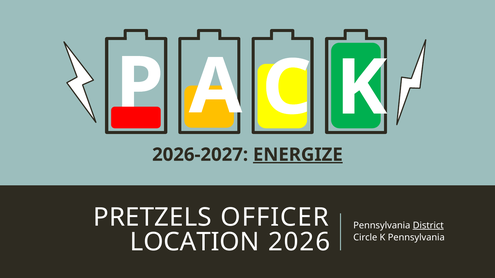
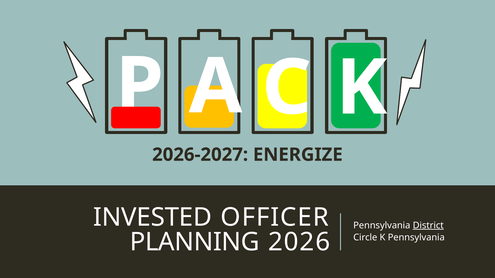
ENERGIZE underline: present -> none (298, 155)
PRETZELS: PRETZELS -> INVESTED (153, 218)
LOCATION: LOCATION -> PLANNING (195, 242)
